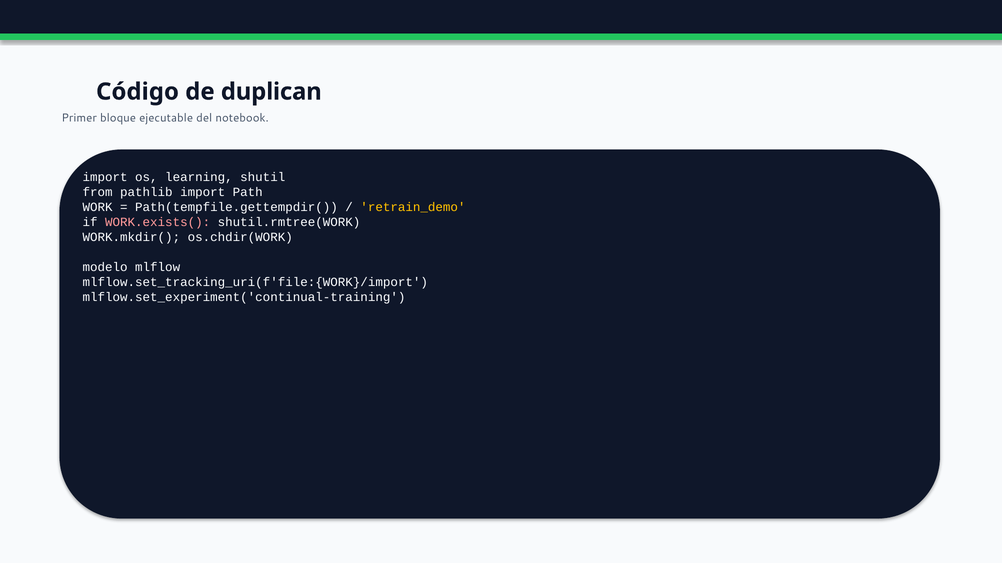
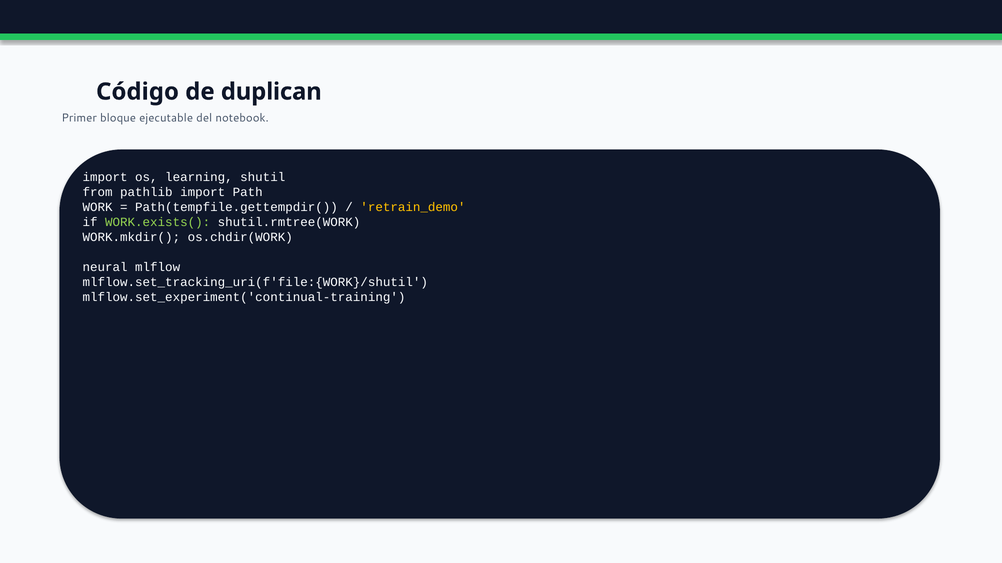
WORK.exists( colour: pink -> light green (158, 222)
modelo: modelo -> neural (105, 268)
mlflow.set_tracking_uri(f'file:{WORK}/import: mlflow.set_tracking_uri(f'file:{WORK}/import -> mlflow.set_tracking_uri(f'file:{WORK}/shutil (255, 283)
